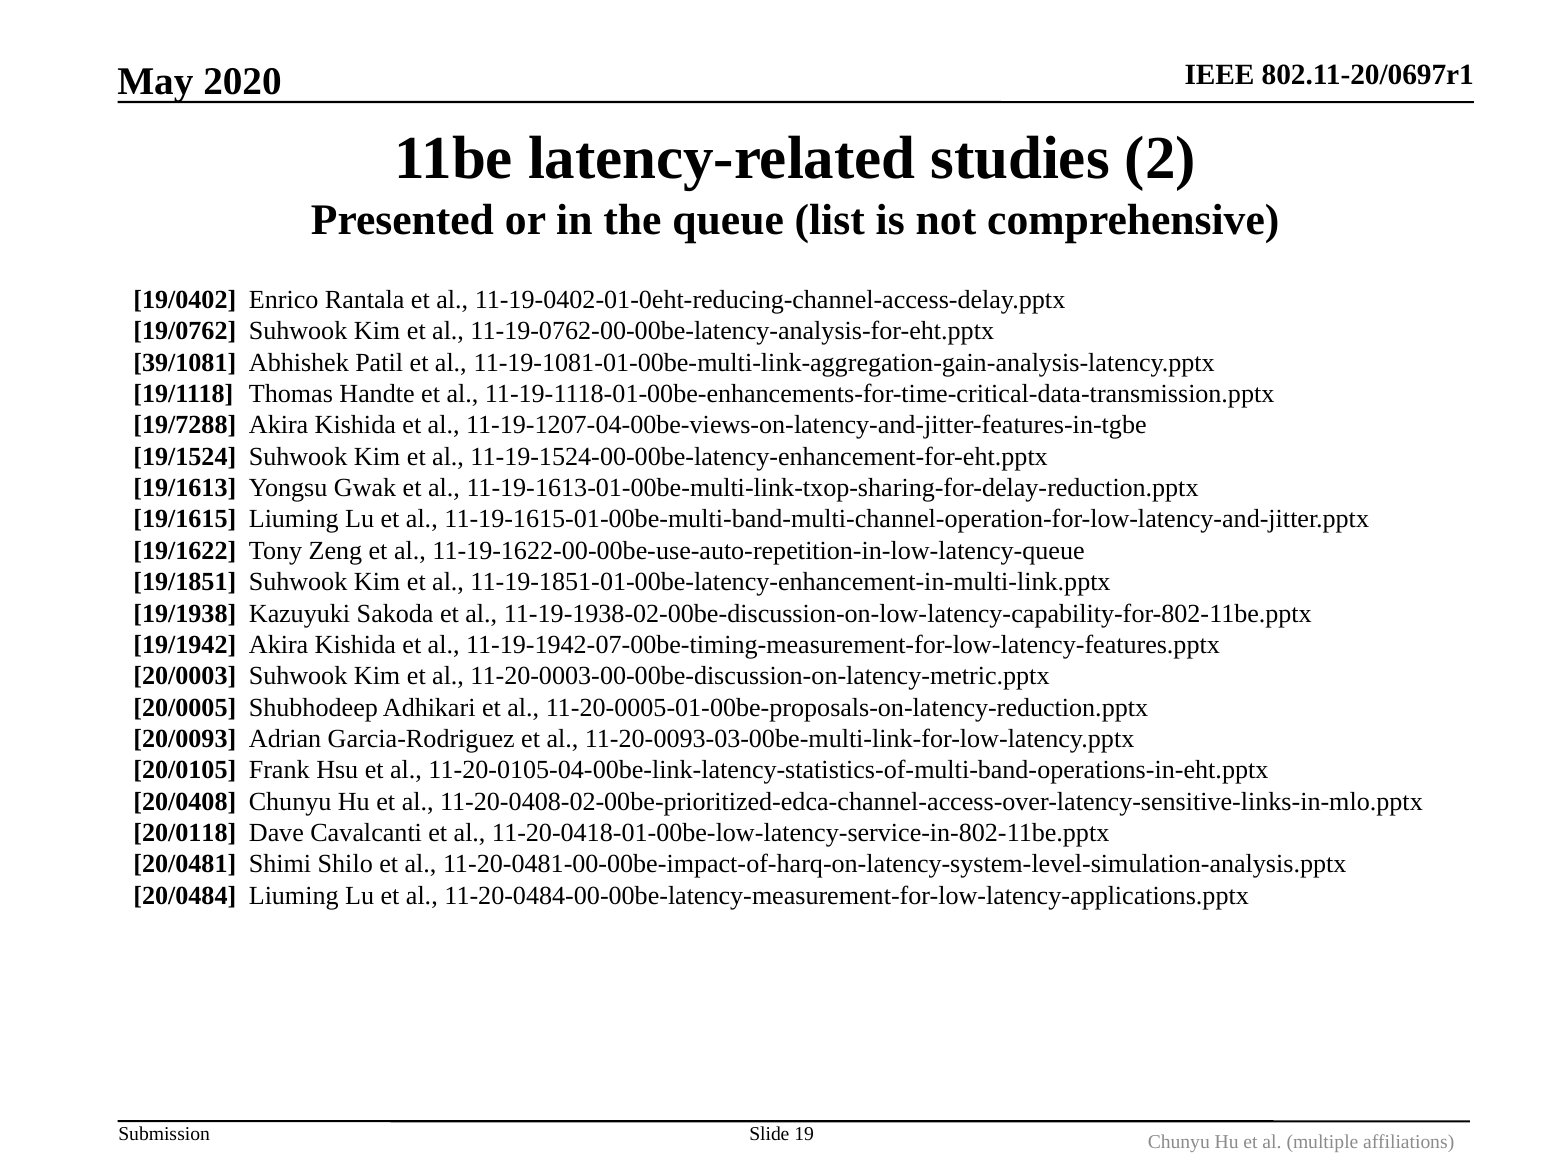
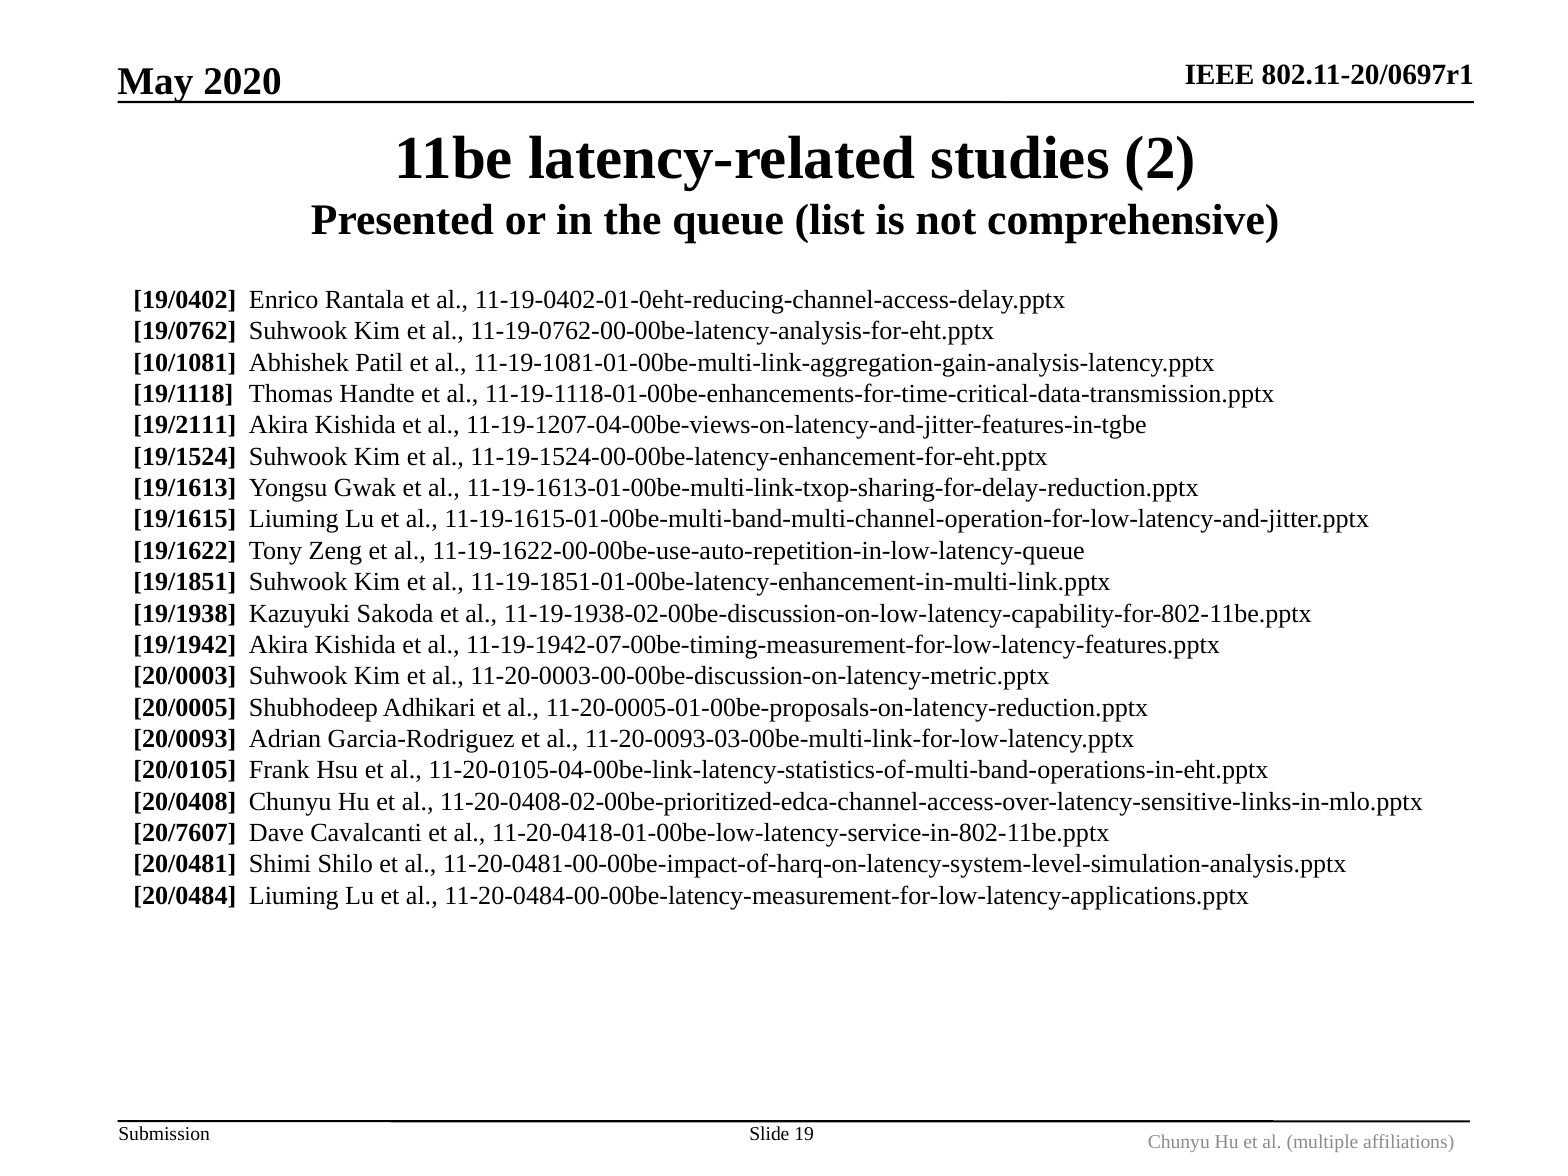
39/1081: 39/1081 -> 10/1081 (185, 363)
19/7288: 19/7288 -> 19/2111 (185, 425)
20/0118: 20/0118 -> 20/7607 (185, 833)
